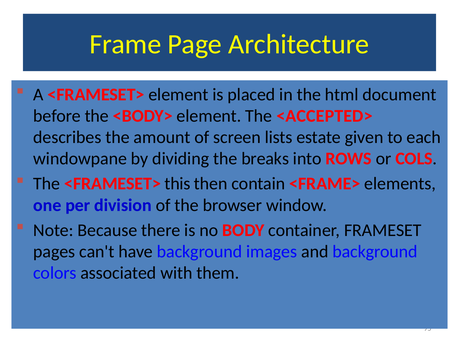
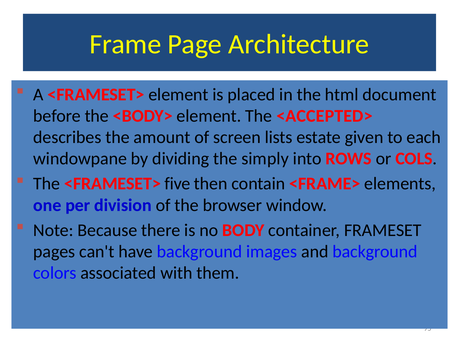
breaks: breaks -> simply (265, 159)
this: this -> five (178, 184)
